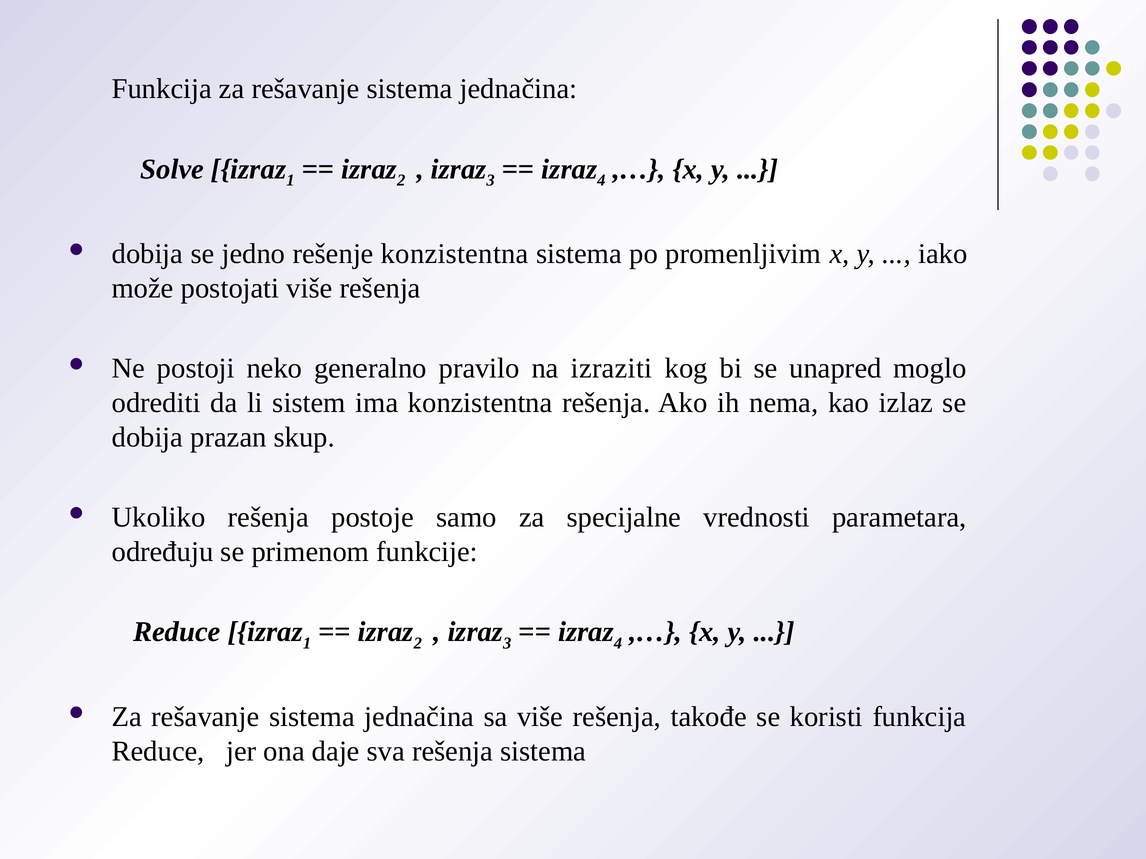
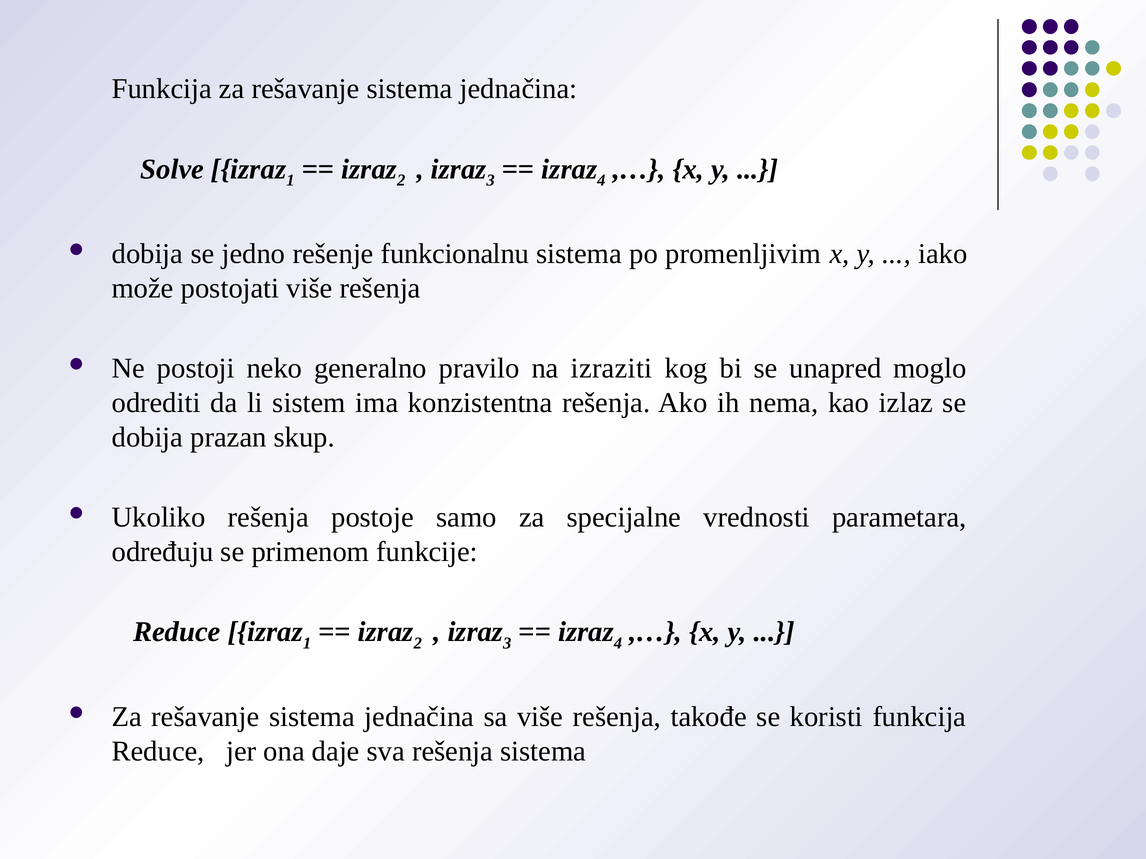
rešenje konzistentna: konzistentna -> funkcionalnu (455, 254)
